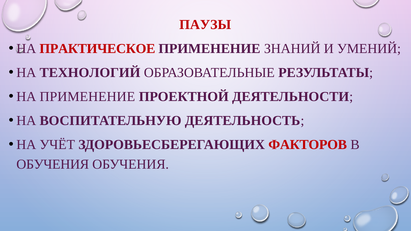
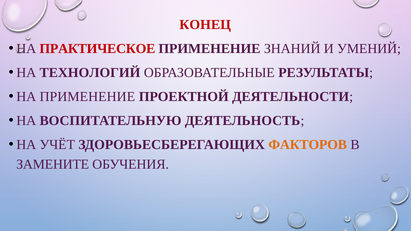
ПАУЗЫ: ПАУЗЫ -> КОНЕЦ (205, 25)
ФАКТОРОВ colour: red -> orange (308, 145)
ОБУЧЕНИЯ: ОБУЧЕНИЯ -> ЗАМЕНИТЕ (53, 164)
